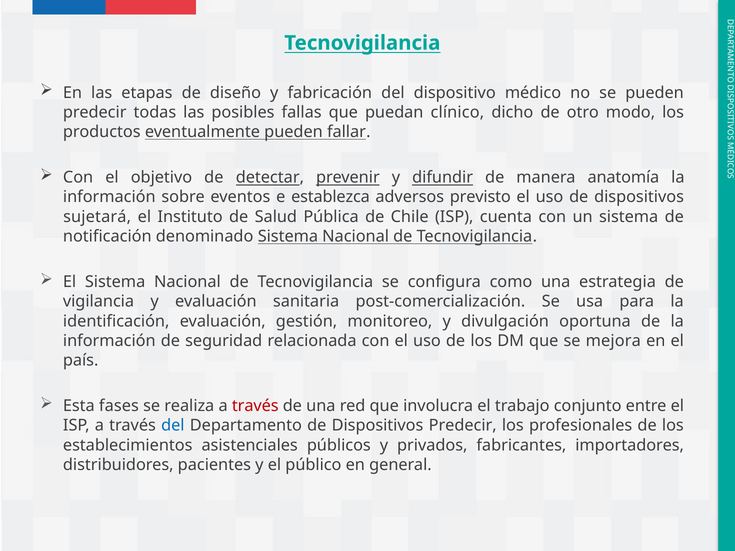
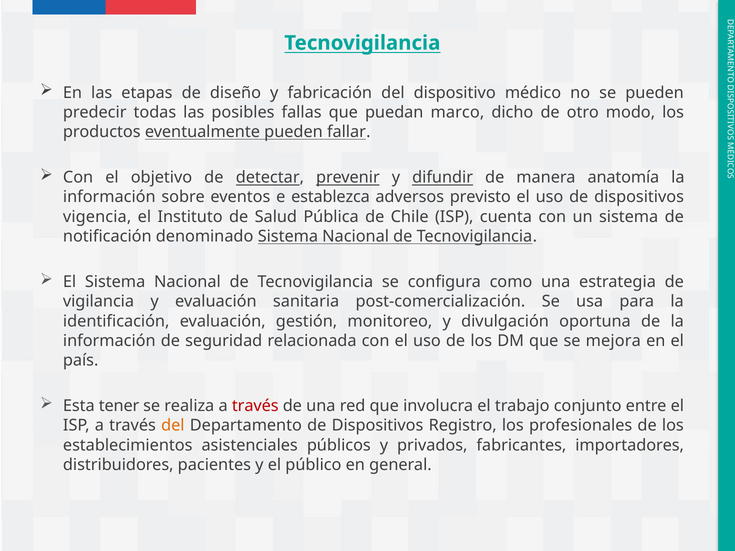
clínico: clínico -> marco (457, 112)
sujetará: sujetará -> vigencia (97, 217)
fases: fases -> tener (119, 406)
del colour: blue -> orange (173, 426)
Dispositivos Predecir: Predecir -> Registro (463, 426)
